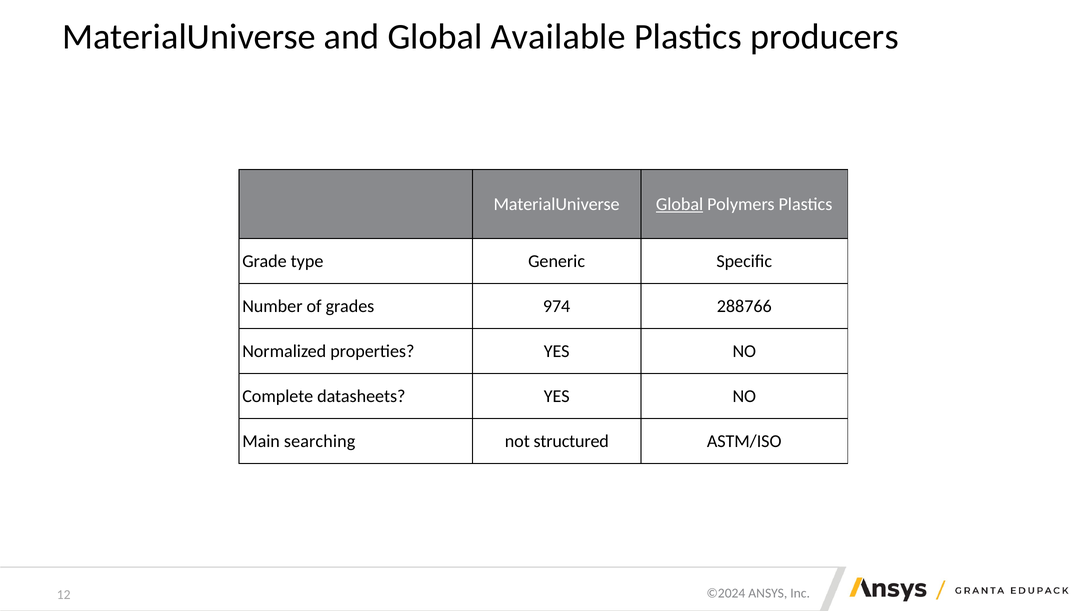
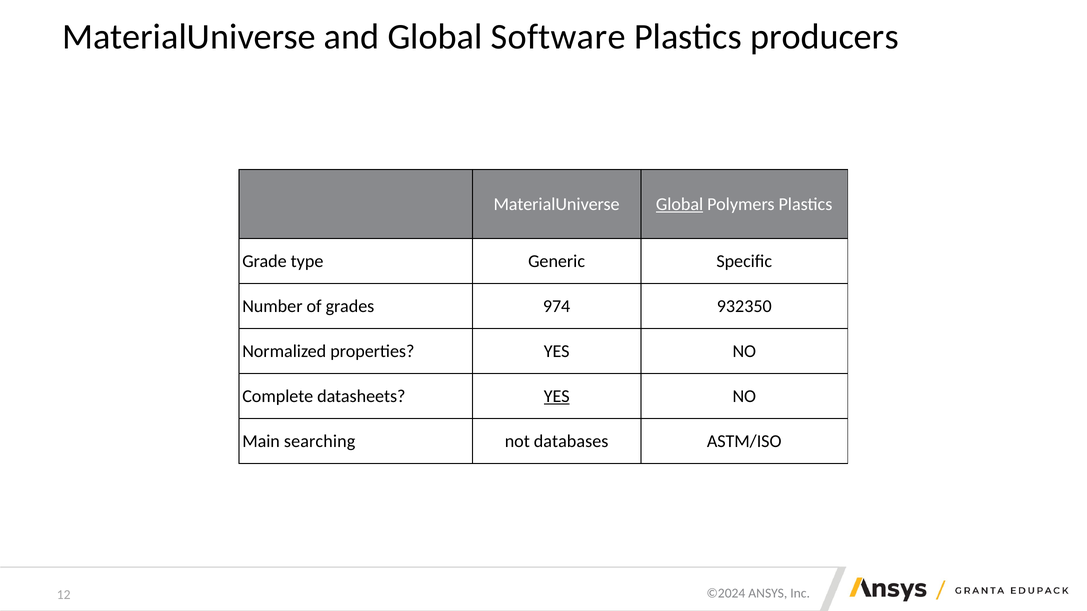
Available: Available -> Software (558, 37)
288766: 288766 -> 932350 (744, 307)
YES underline: none -> present (557, 396)
structured: structured -> databases (571, 441)
